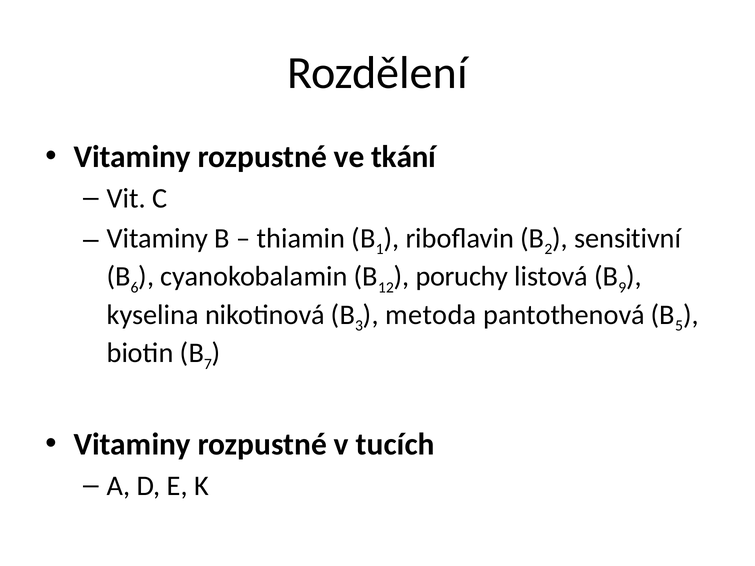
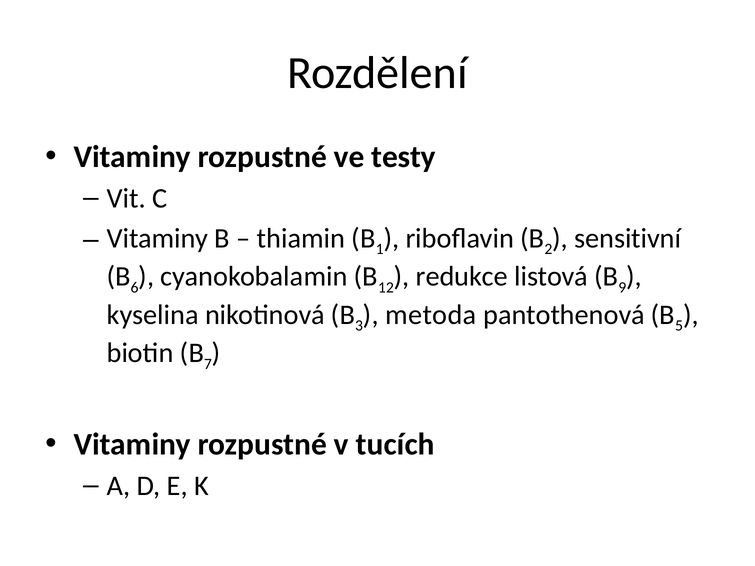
tkání: tkání -> testy (404, 157)
poruchy: poruchy -> redukce (462, 277)
